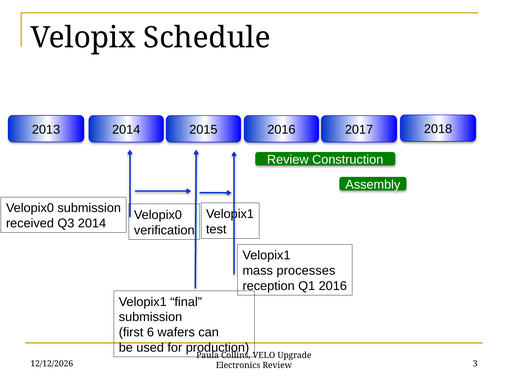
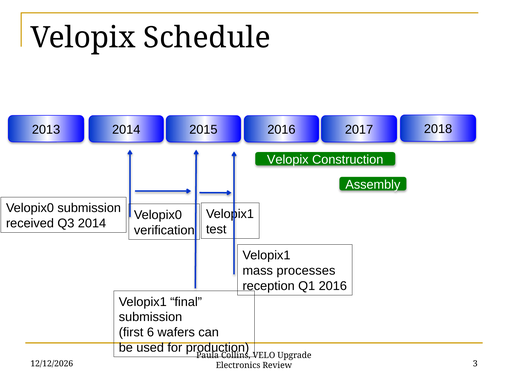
Review: Review -> Velopix (288, 160)
